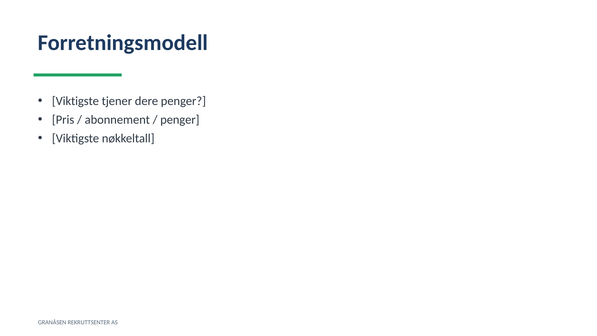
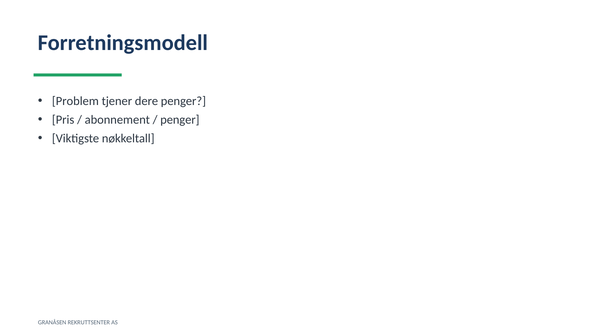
Viktigste: Viktigste -> Problem (75, 101)
